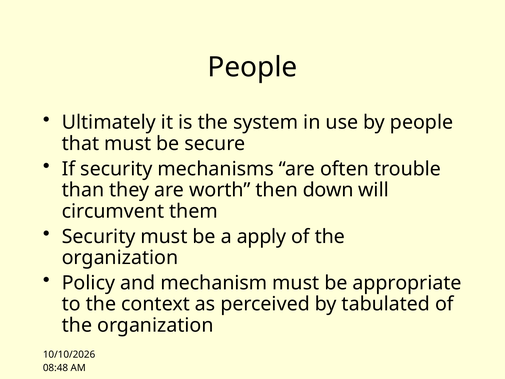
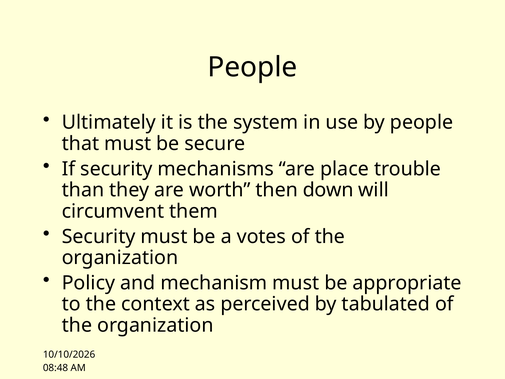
often: often -> place (344, 169)
apply: apply -> votes (261, 236)
